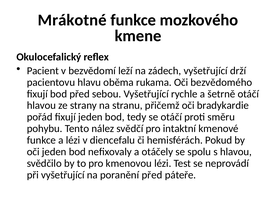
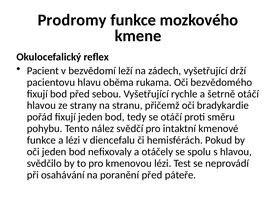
Mrákotné: Mrákotné -> Prodromy (72, 20)
při vyšetřující: vyšetřující -> osahávání (63, 175)
